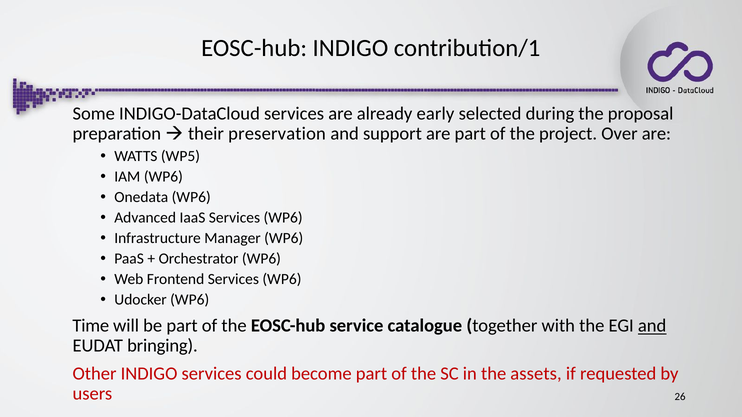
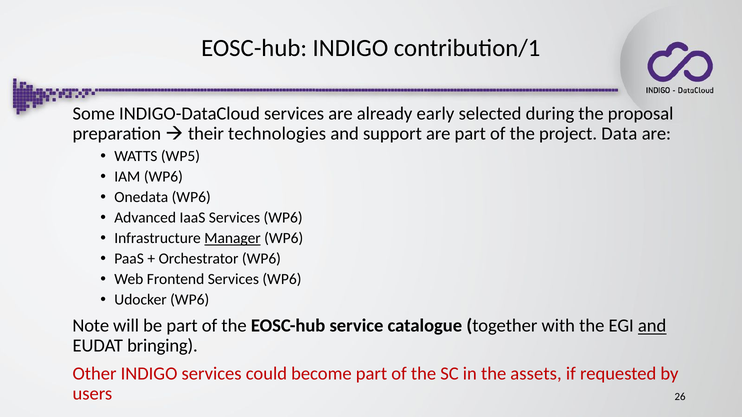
preservation: preservation -> technologies (277, 134)
Over: Over -> Data (619, 134)
Manager underline: none -> present (233, 238)
Time: Time -> Note (91, 326)
